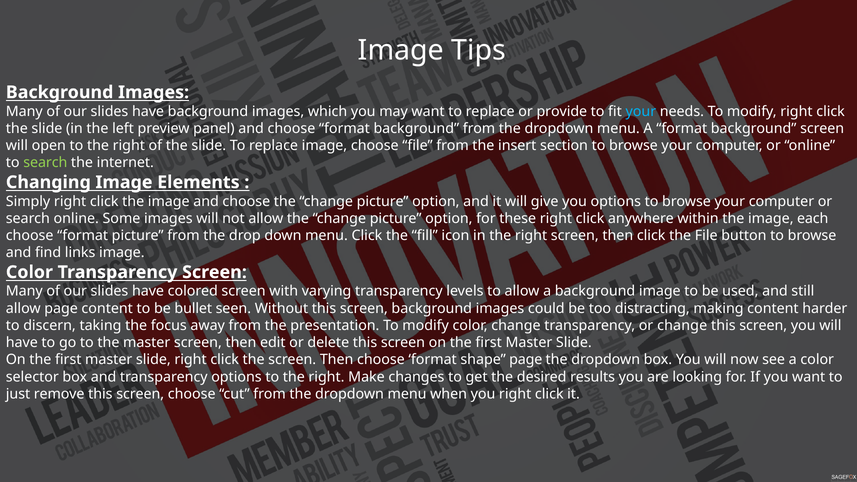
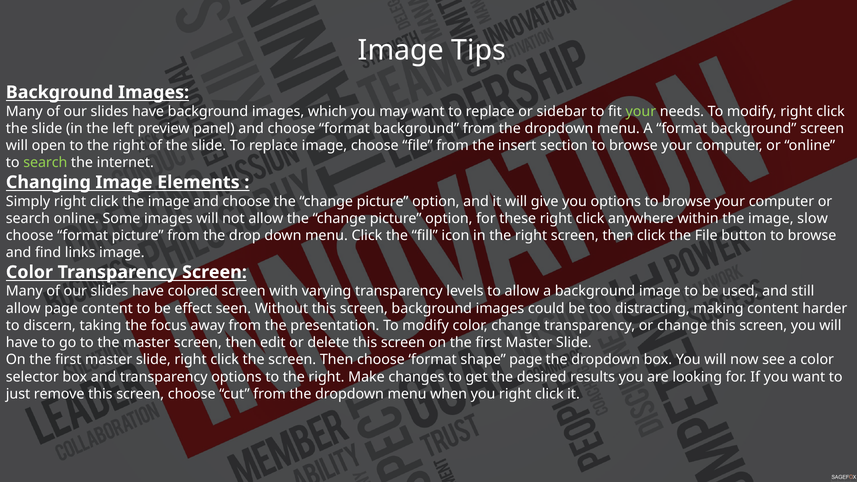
provide: provide -> sidebar (562, 111)
your colour: light blue -> light green (641, 111)
each: each -> slow (813, 218)
bullet: bullet -> effect (193, 308)
